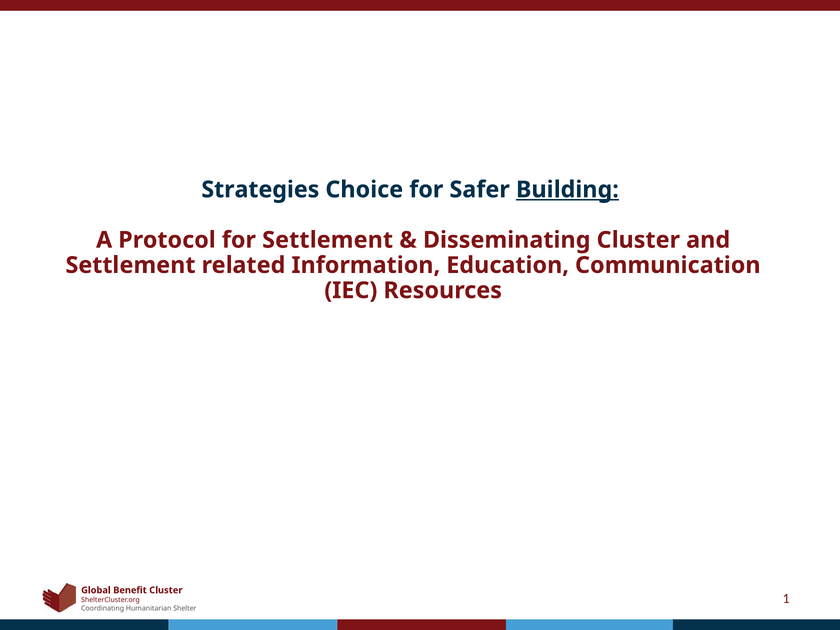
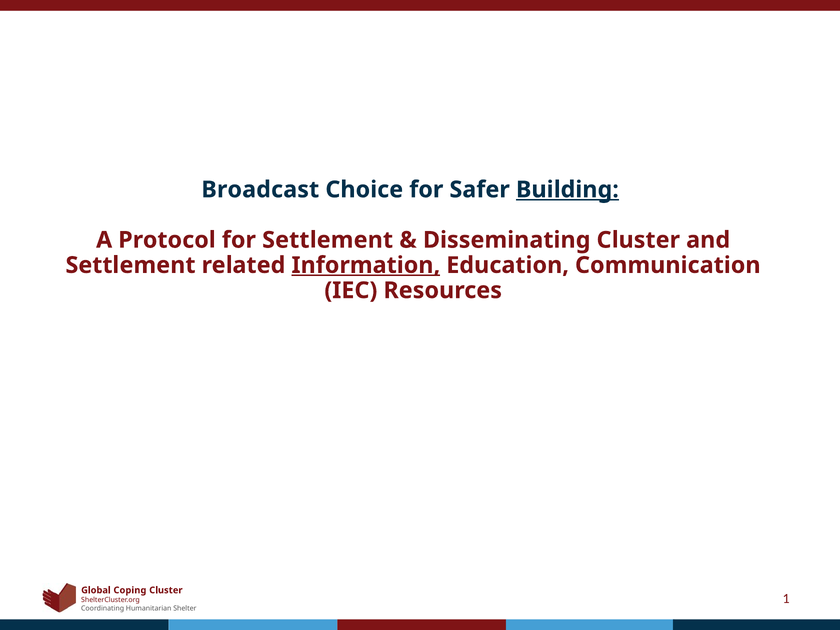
Strategies: Strategies -> Broadcast (260, 190)
Information underline: none -> present (366, 265)
Benefit: Benefit -> Coping (130, 590)
